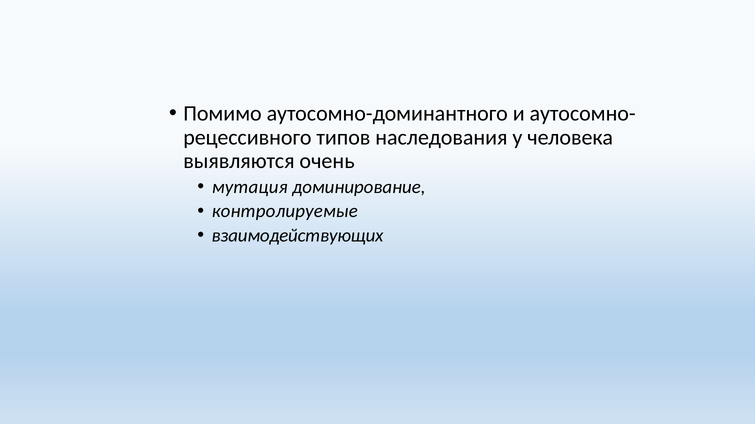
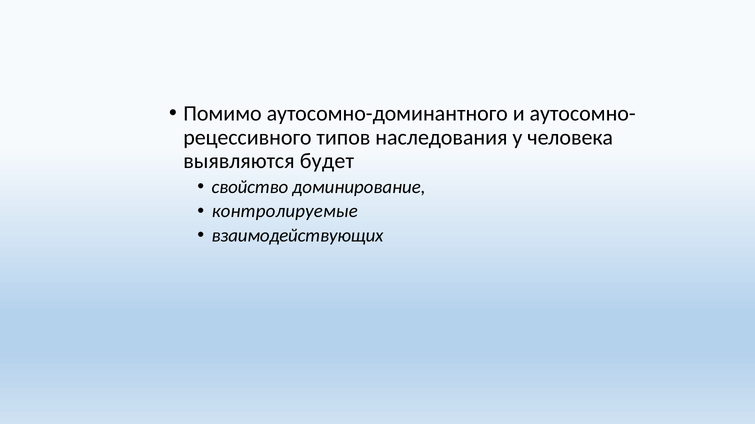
очень: очень -> будет (327, 161)
мутация: мутация -> свойство (250, 187)
